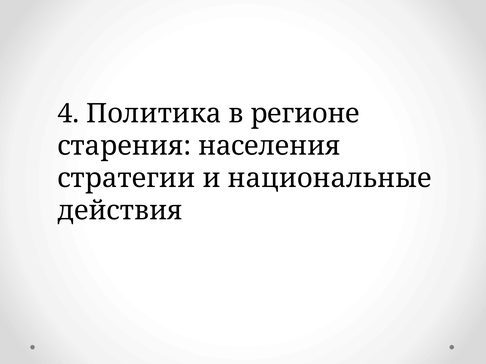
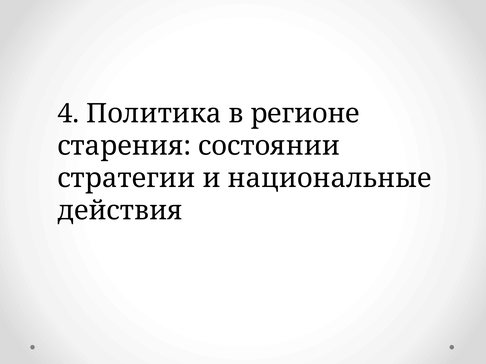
населения: населения -> состоянии (269, 146)
